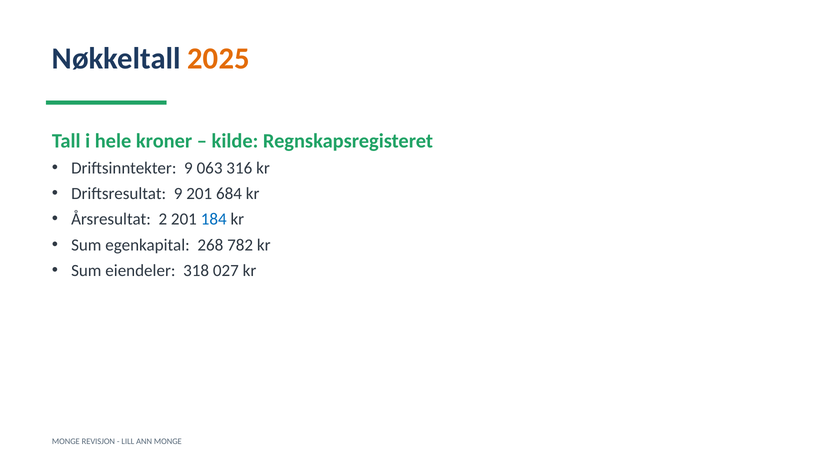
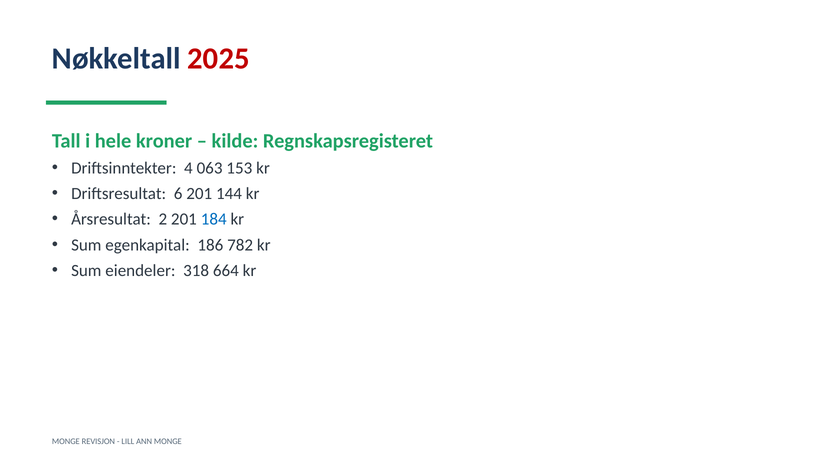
2025 colour: orange -> red (219, 58)
Driftsinntekter 9: 9 -> 4 (188, 168)
316: 316 -> 153 (239, 168)
Driftsresultat 9: 9 -> 6 (178, 194)
684: 684 -> 144 (229, 194)
268: 268 -> 186 (210, 245)
027: 027 -> 664 (226, 270)
